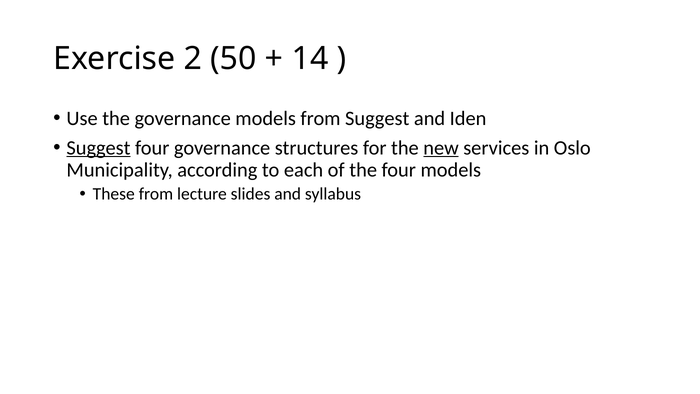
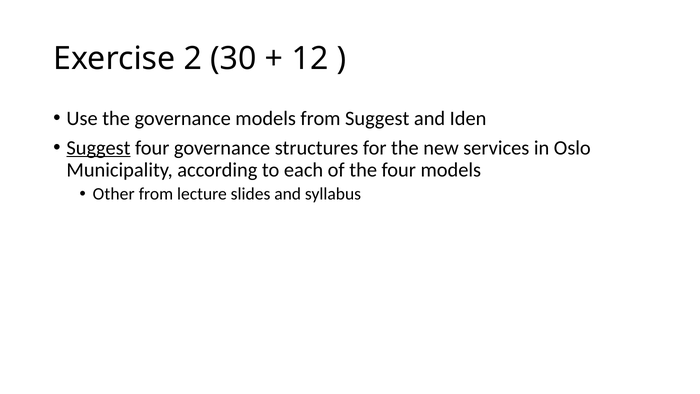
50: 50 -> 30 (234, 59)
14: 14 -> 12 (310, 59)
new underline: present -> none (441, 148)
These: These -> Other (114, 194)
